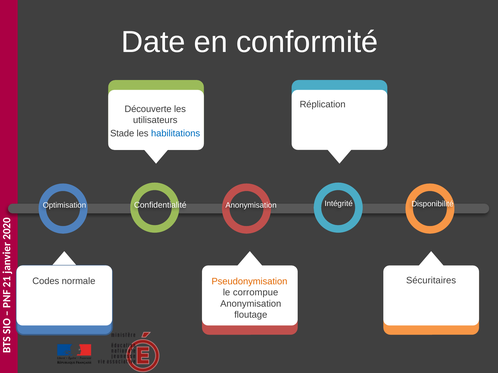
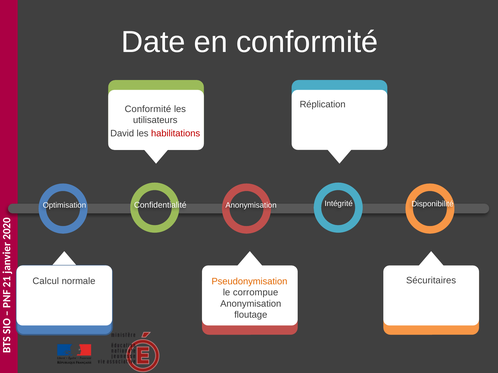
Découverte: Découverte -> Conformité (148, 109)
Stade: Stade -> David (122, 133)
habilitations colour: blue -> red (176, 133)
Codes: Codes -> Calcul (46, 282)
